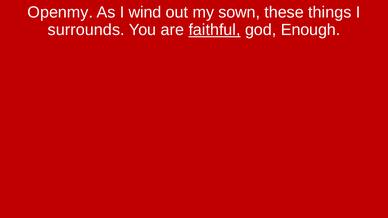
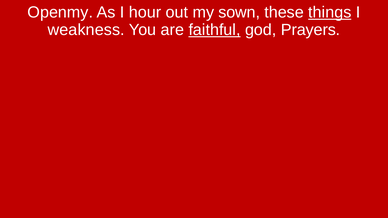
wind: wind -> hour (145, 12)
things underline: none -> present (330, 12)
surrounds: surrounds -> weakness (86, 30)
Enough: Enough -> Prayers (311, 30)
